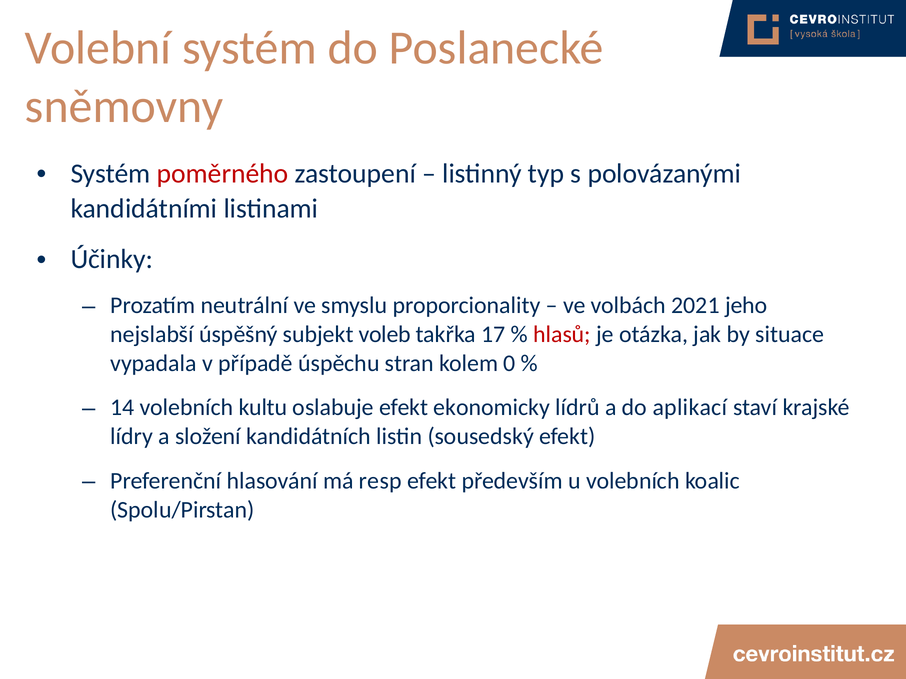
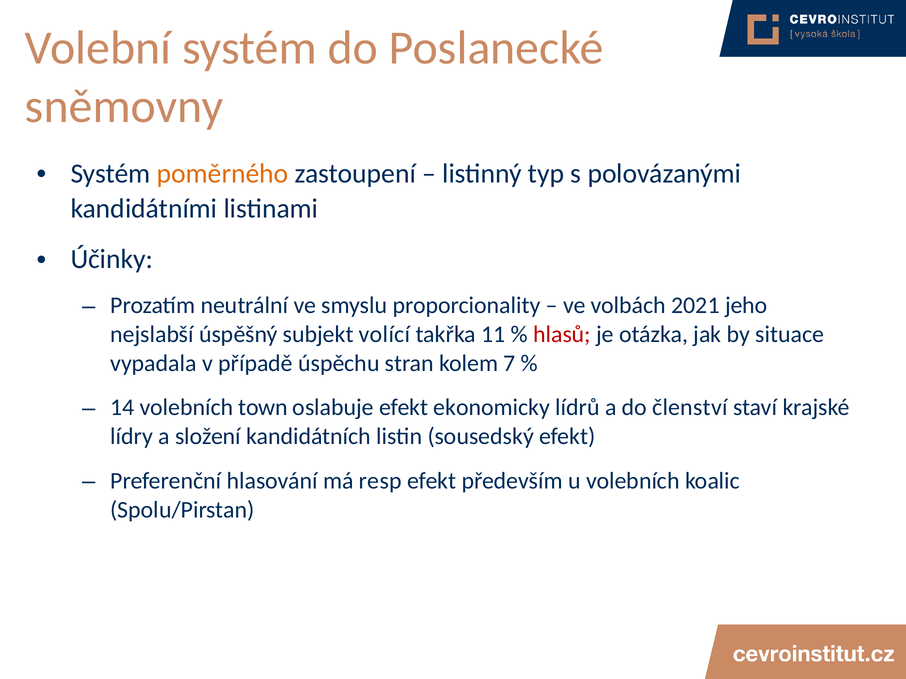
poměrného colour: red -> orange (223, 174)
voleb: voleb -> volící (384, 335)
17: 17 -> 11 (493, 335)
0: 0 -> 7 (510, 364)
kultu: kultu -> town (263, 408)
aplikací: aplikací -> členství (690, 408)
